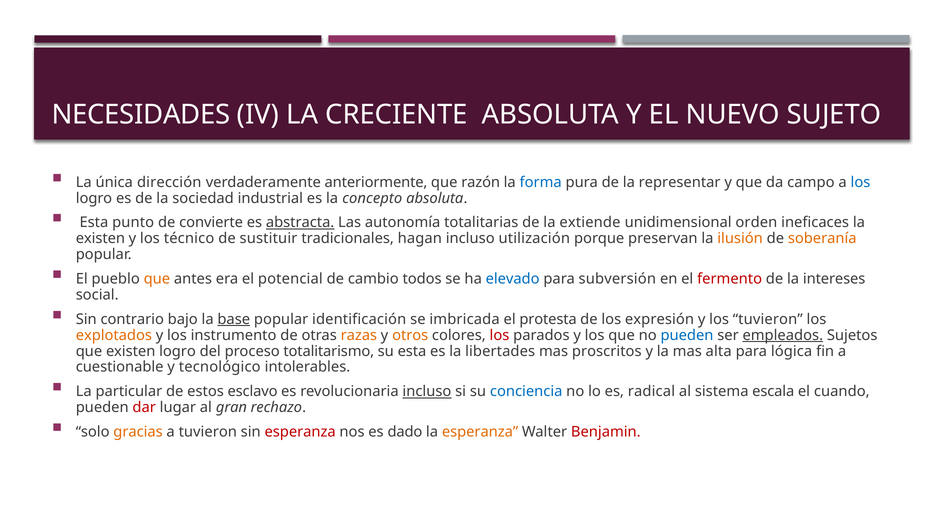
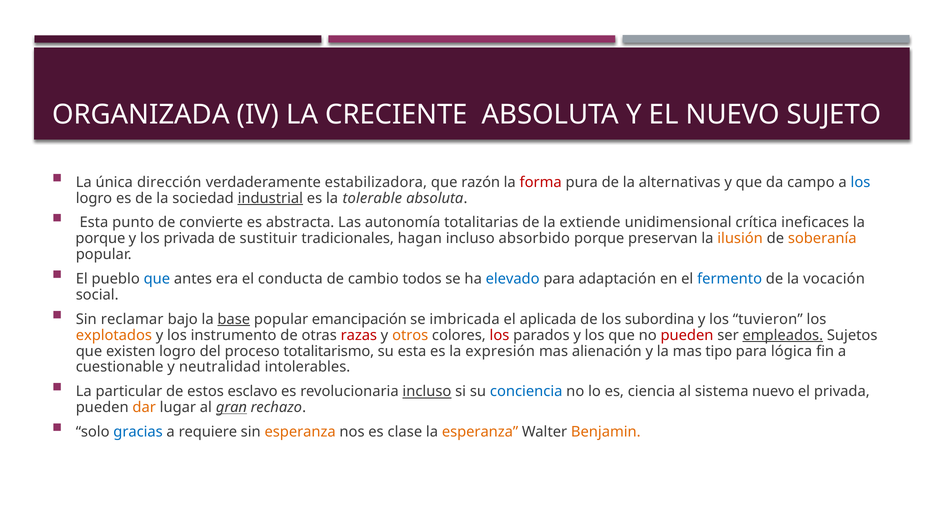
NECESIDADES: NECESIDADES -> ORGANIZADA (141, 115)
anteriormente: anteriormente -> estabilizadora (376, 182)
forma colour: blue -> red (541, 182)
representar: representar -> alternativas (680, 182)
industrial underline: none -> present (270, 198)
concepto: concepto -> tolerable (372, 198)
abstracta underline: present -> none (300, 223)
orden: orden -> crítica (756, 223)
existen: existen -> porque (100, 239)
los técnico: técnico -> privada (189, 239)
utilización: utilización -> absorbido (534, 239)
que colour: orange -> blue (157, 279)
potencial: potencial -> conducta (290, 279)
subversión: subversión -> adaptación (617, 279)
fermento colour: red -> blue (730, 279)
intereses: intereses -> vocación (834, 279)
contrario: contrario -> reclamar (132, 319)
identificación: identificación -> emancipación (359, 319)
protesta: protesta -> aplicada (548, 319)
expresión: expresión -> subordina (660, 319)
razas colour: orange -> red (359, 335)
pueden colour: blue -> red (687, 335)
libertades: libertades -> expresión (500, 351)
proscritos: proscritos -> alienación (607, 351)
alta: alta -> tipo (719, 351)
tecnológico: tecnológico -> neutralidad (220, 367)
radical: radical -> ciencia (651, 391)
sistema escala: escala -> nuevo (773, 391)
el cuando: cuando -> privada (842, 391)
dar colour: red -> orange (144, 407)
gran underline: none -> present (231, 407)
gracias colour: orange -> blue (138, 432)
a tuvieron: tuvieron -> requiere (208, 432)
esperanza colour: red -> orange (300, 432)
dado: dado -> clase (405, 432)
Benjamin colour: red -> orange (606, 432)
